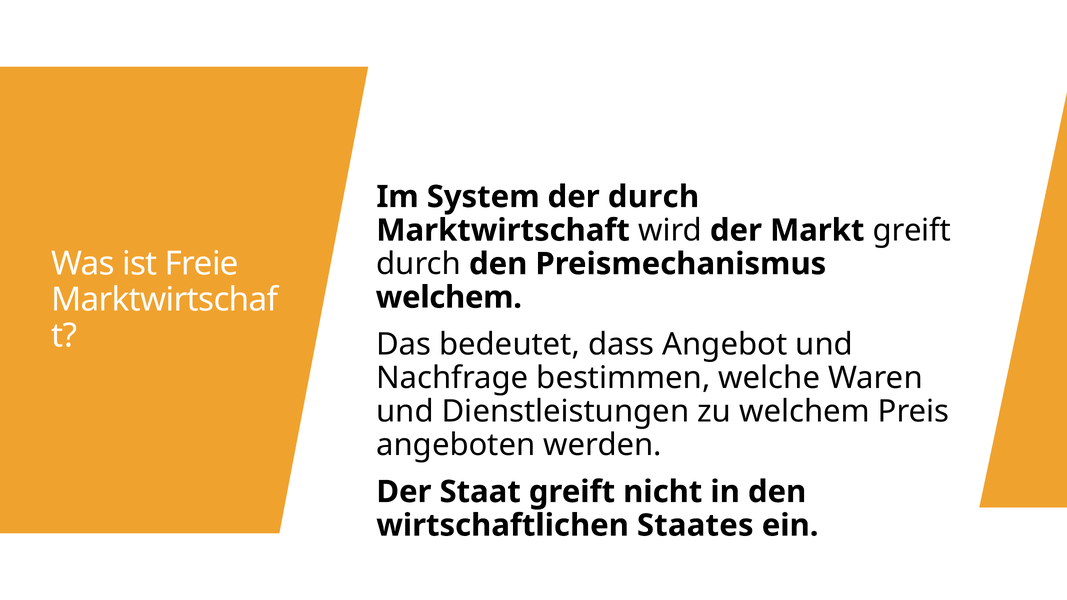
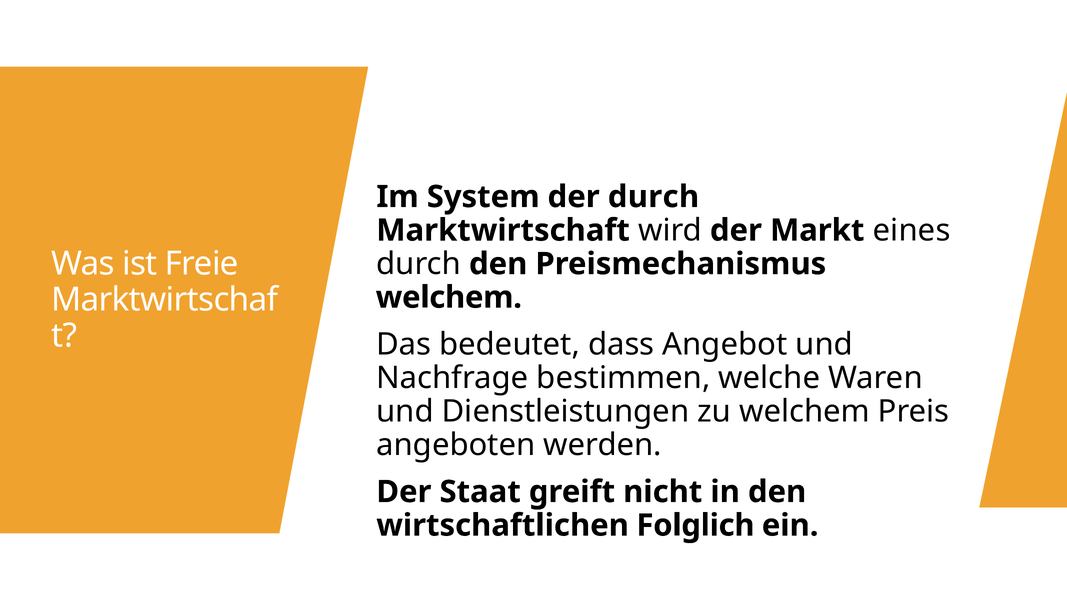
Markt greift: greift -> eines (912, 230)
Staates: Staates -> Folglich (695, 526)
